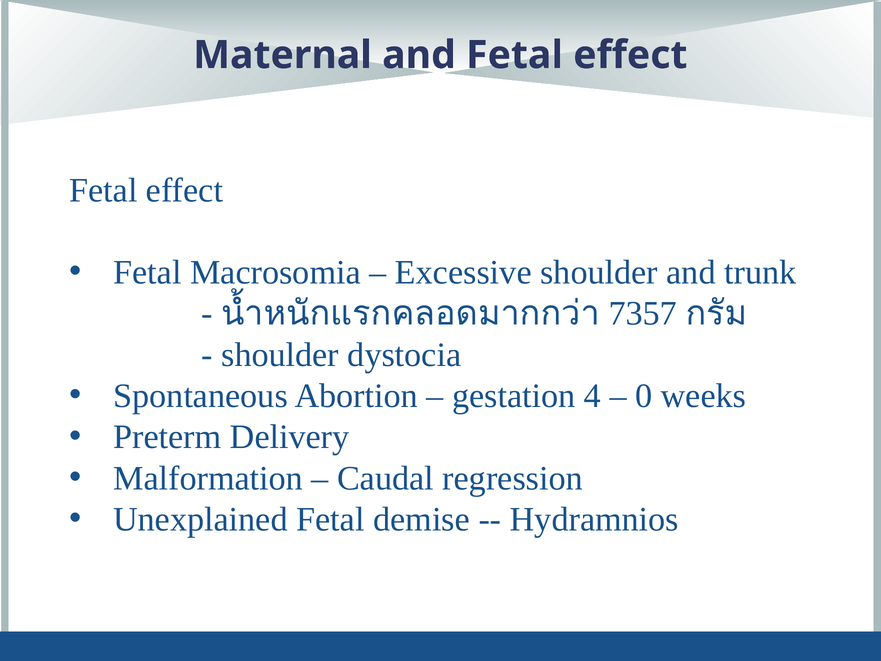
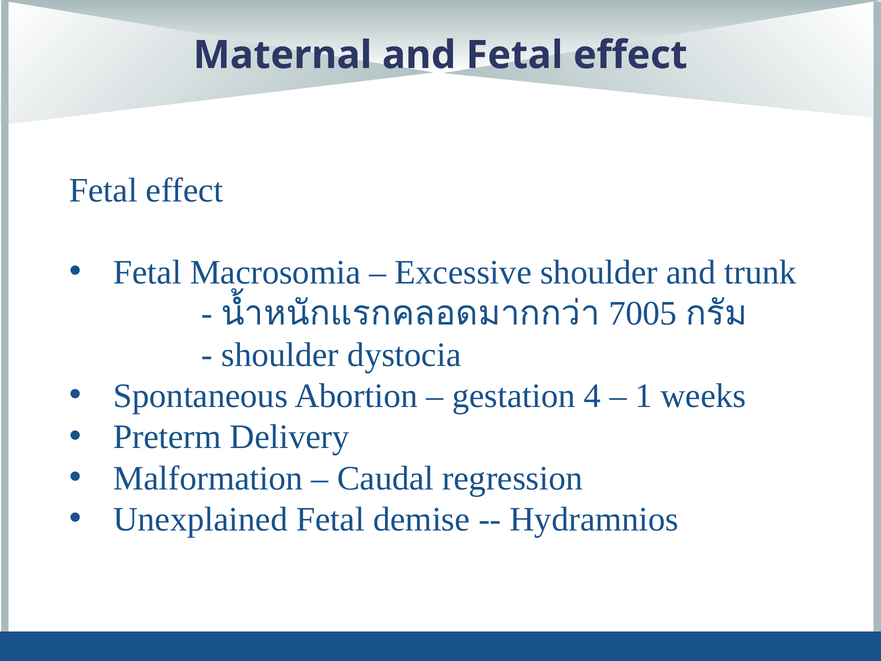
7357: 7357 -> 7005 (643, 314)
0: 0 -> 1 (644, 396)
